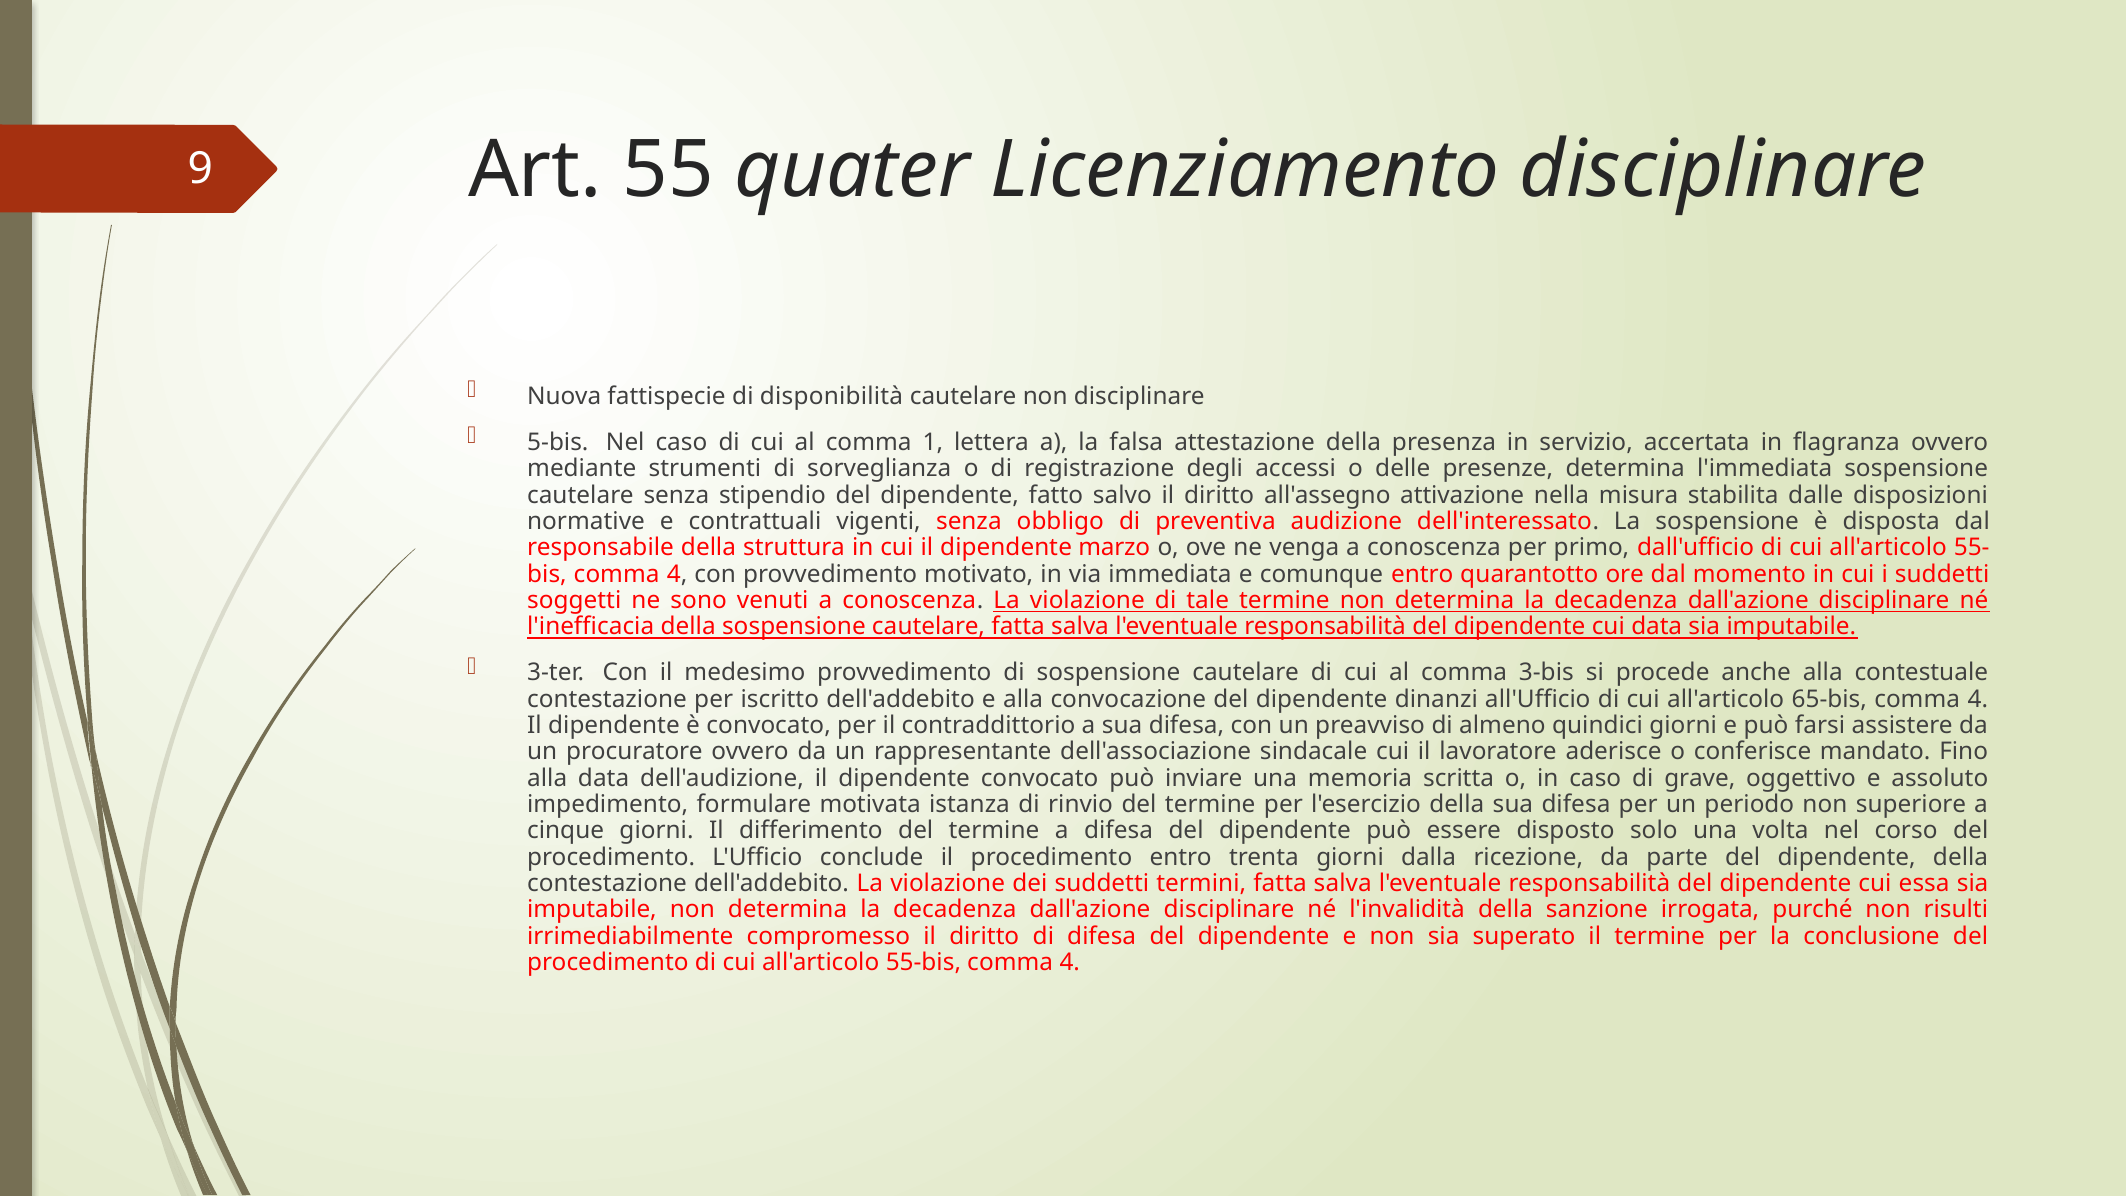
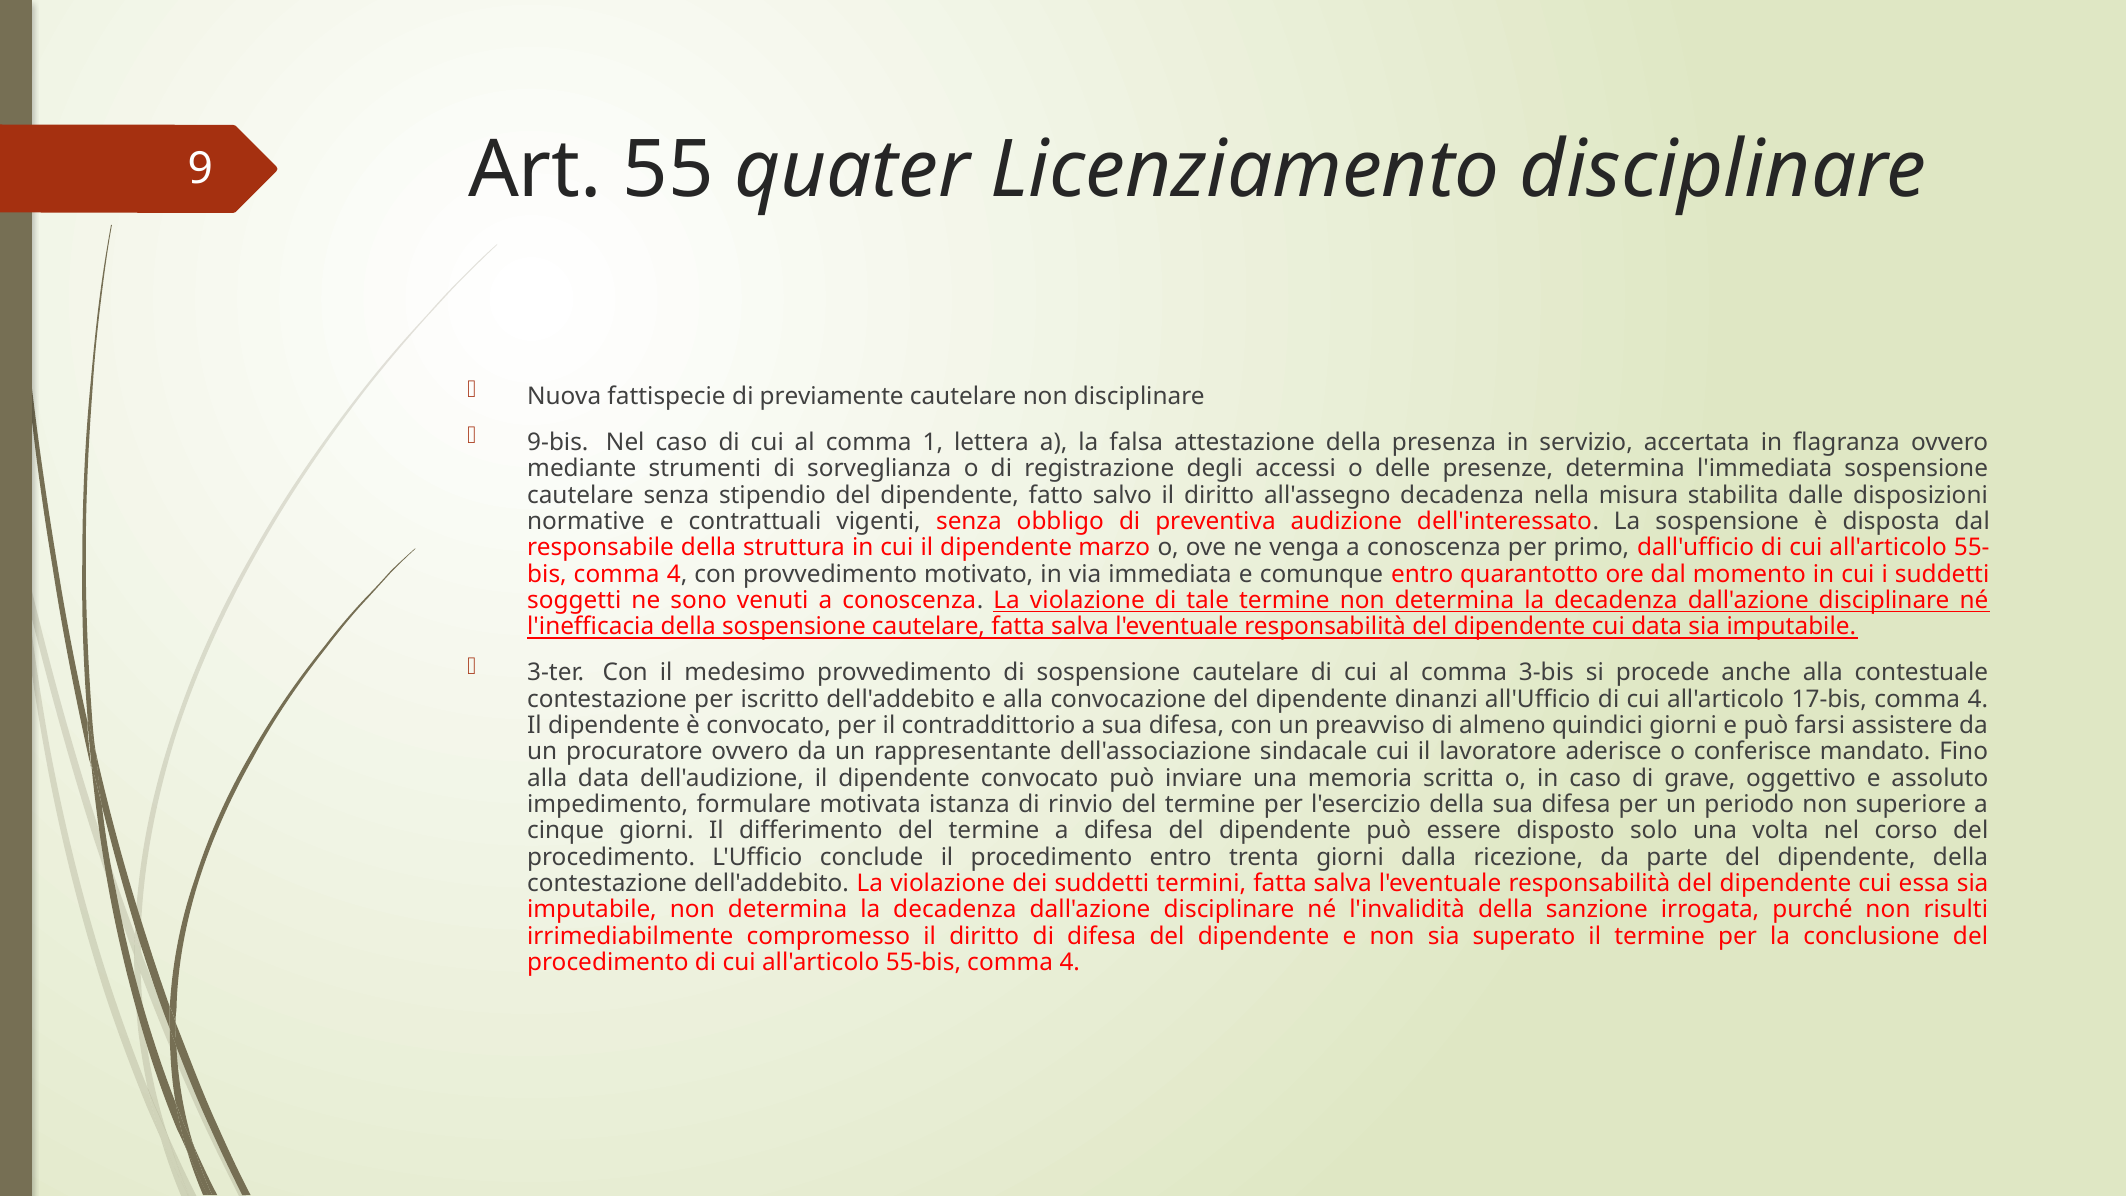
disponibilità: disponibilità -> previamente (832, 396)
5-bis: 5-bis -> 9-bis (558, 443)
all'assegno attivazione: attivazione -> decadenza (1462, 495)
65-bis: 65-bis -> 17-bis (1829, 699)
